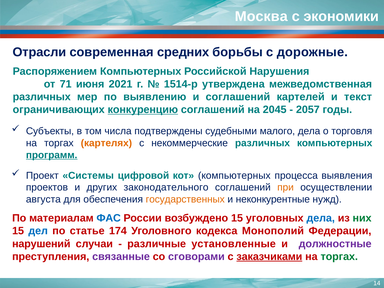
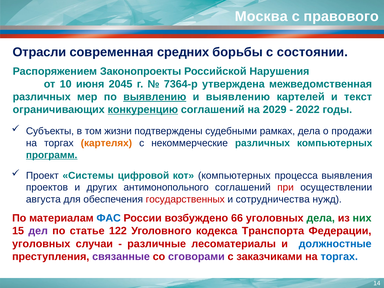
экономики: экономики -> правового (341, 16)
дорожные: дорожные -> состоянии (312, 52)
Распоряжением Компьютерных: Компьютерных -> Законопроекты (141, 71)
71: 71 -> 10 (66, 84)
2021: 2021 -> 2045 (121, 84)
1514-р: 1514-р -> 7364-р (181, 84)
выявлению underline: none -> present (155, 97)
и соглашений: соглашений -> выявлению (238, 97)
2045: 2045 -> 2029 (275, 110)
2057: 2057 -> 2022 (308, 110)
числа: числа -> жизни (118, 131)
малого: малого -> рамках (277, 131)
торговля: торговля -> продажи (352, 131)
законодательного: законодательного -> антимонопольного (166, 187)
при colour: orange -> red (286, 187)
государственных colour: orange -> red (185, 199)
неконкурентные: неконкурентные -> сотрудничества (273, 199)
возбуждено 15: 15 -> 66 (237, 218)
дела colour: blue -> green (321, 218)
дел colour: blue -> purple (38, 231)
174: 174 -> 122 (118, 231)
Монополий: Монополий -> Транспорта (273, 231)
нарушений: нарушений -> уголовных (41, 244)
установленные: установленные -> лесоматериалы (234, 244)
должностные colour: purple -> blue (335, 244)
заказчиками underline: present -> none (269, 257)
торгах colour: green -> blue (339, 257)
